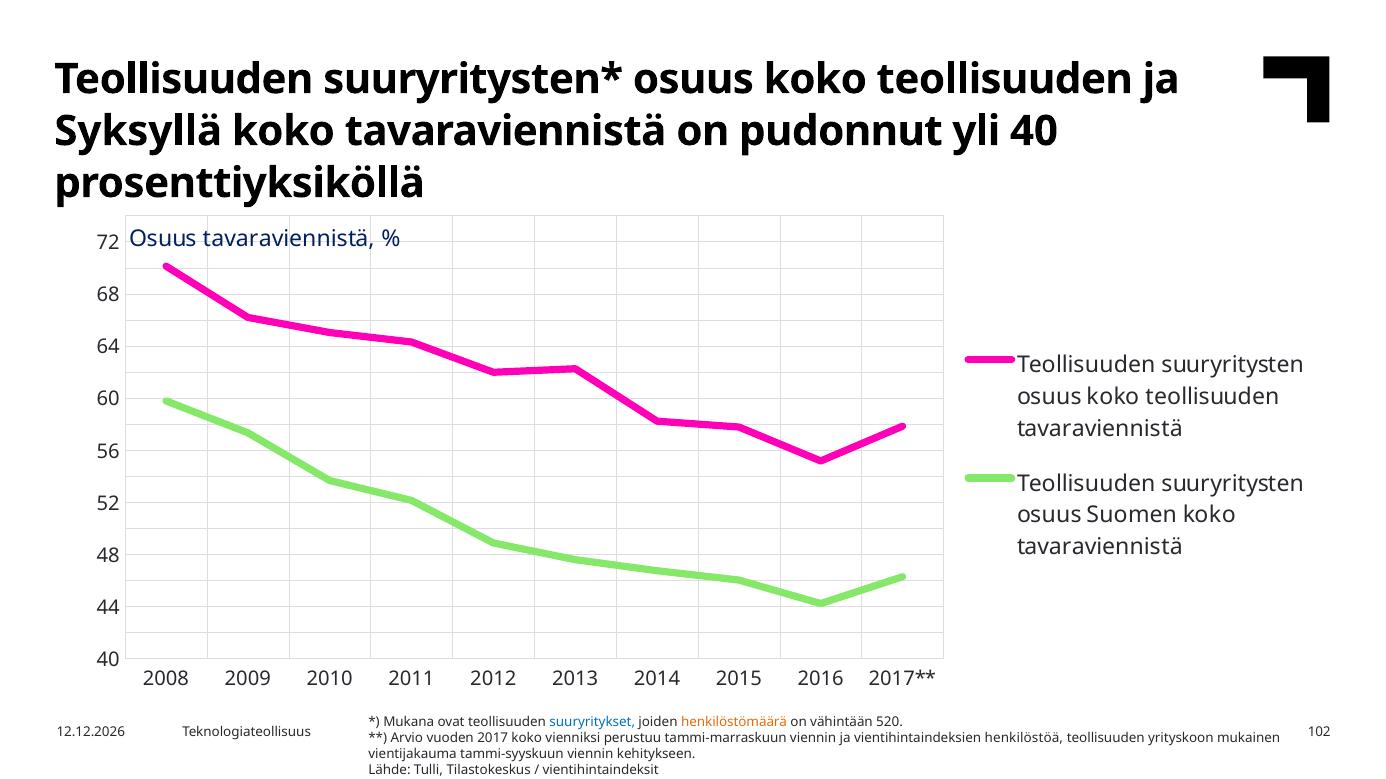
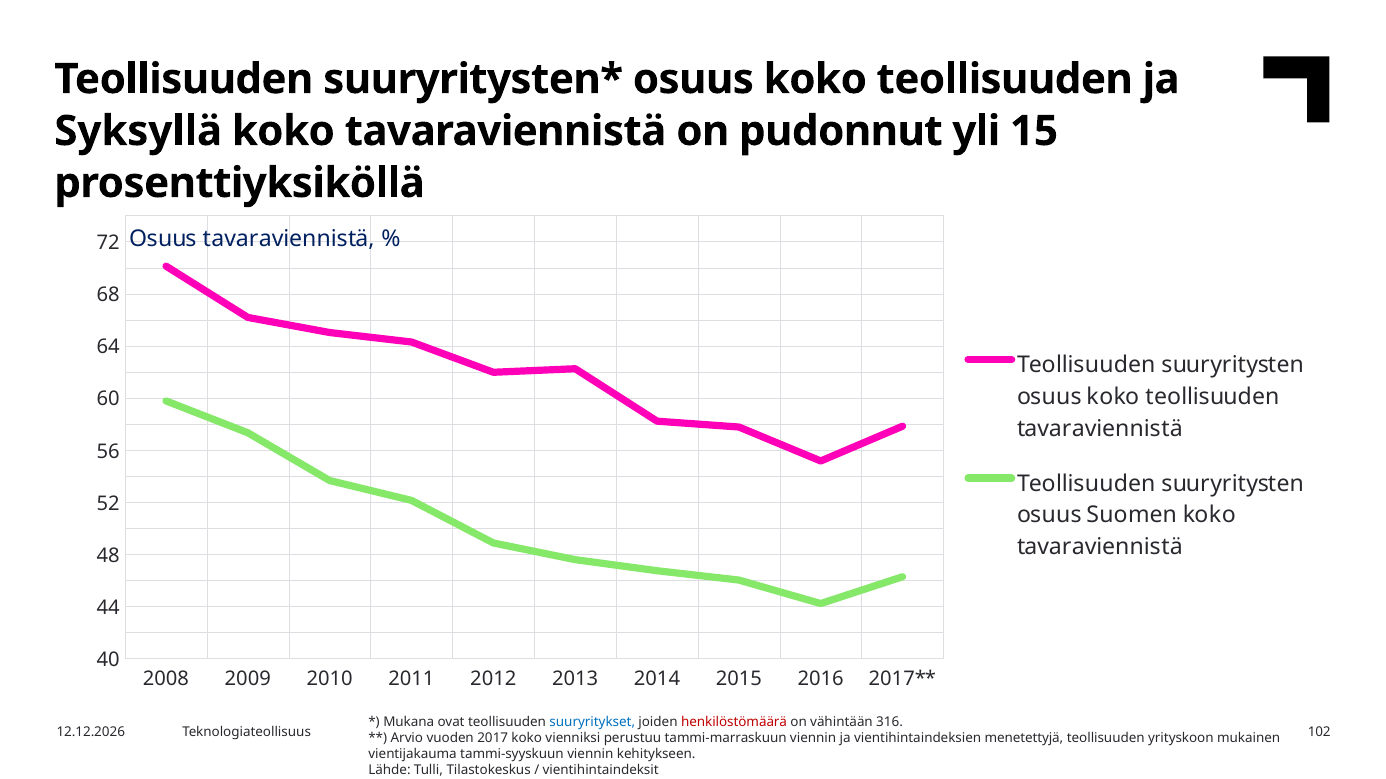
yli 40: 40 -> 15 (1034, 131)
henkilöstömäärä colour: orange -> red (734, 722)
520: 520 -> 316 (890, 722)
henkilöstöä: henkilöstöä -> menetettyjä (1024, 738)
